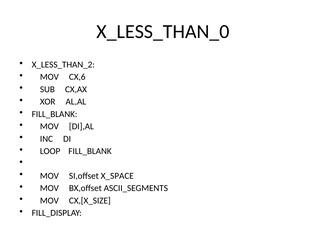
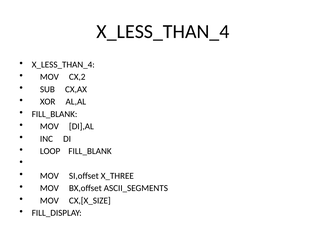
X_LESS_THAN_0: X_LESS_THAN_0 -> X_LESS_THAN_4 (163, 32)
X_LESS_THAN_2: X_LESS_THAN_2 -> X_LESS_THAN_4 (63, 65)
CX,6: CX,6 -> CX,2 (77, 77)
X_SPACE: X_SPACE -> X_THREE (117, 176)
